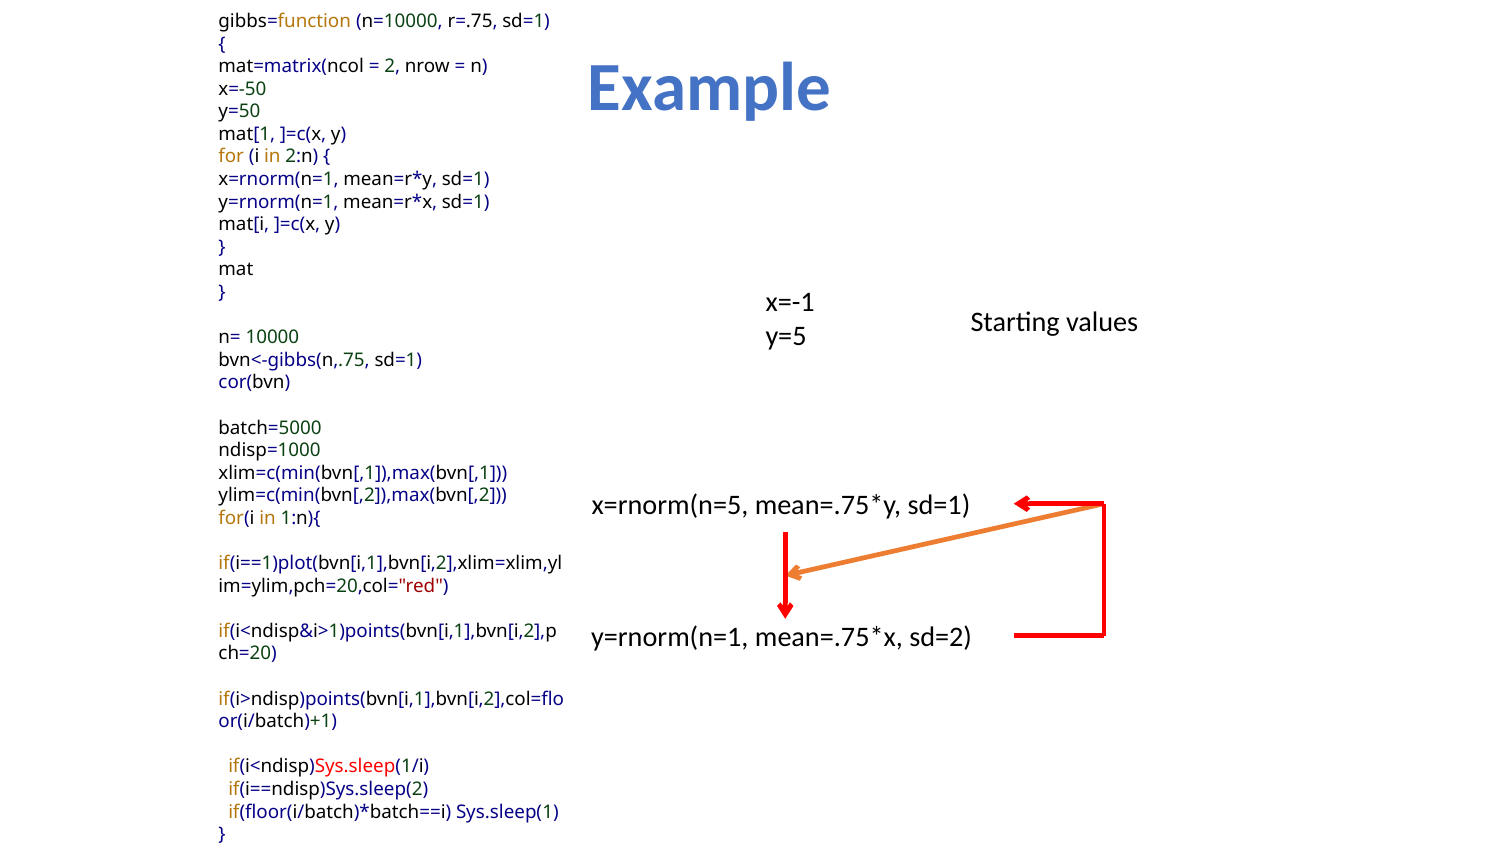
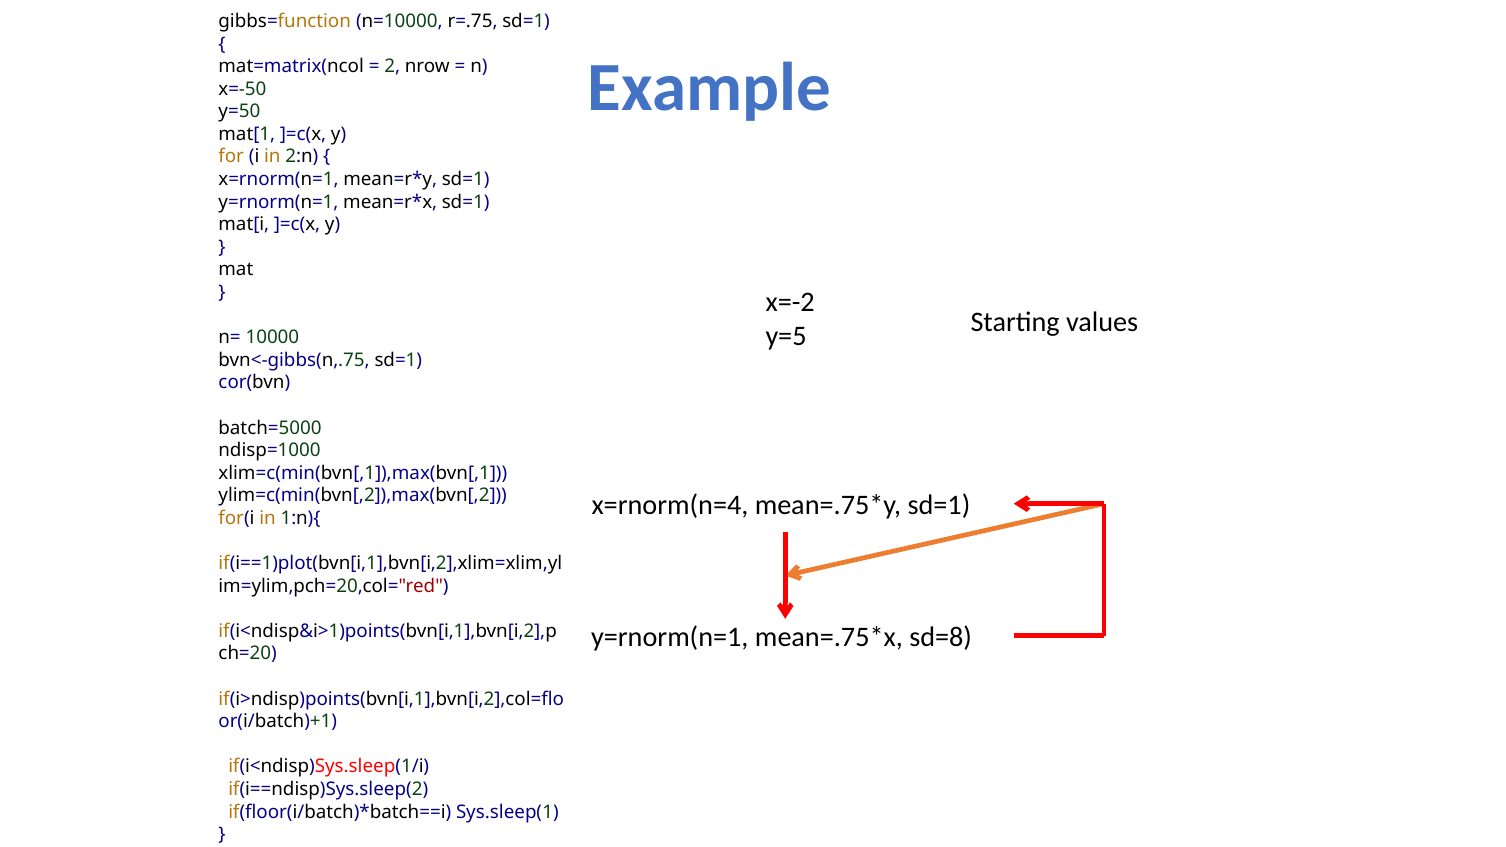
x=-1: x=-1 -> x=-2 (790, 302)
x=rnorm(n=5: x=rnorm(n=5 -> x=rnorm(n=4 (670, 505)
sd=2: sd=2 -> sd=8 (941, 637)
